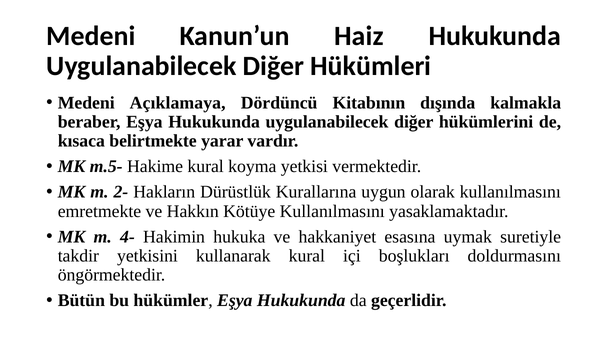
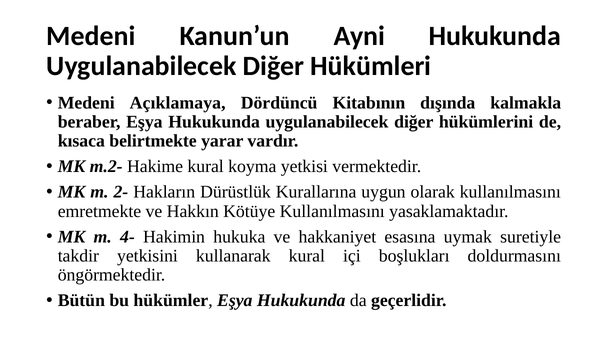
Haiz: Haiz -> Ayni (359, 36)
m.5-: m.5- -> m.2- (106, 167)
